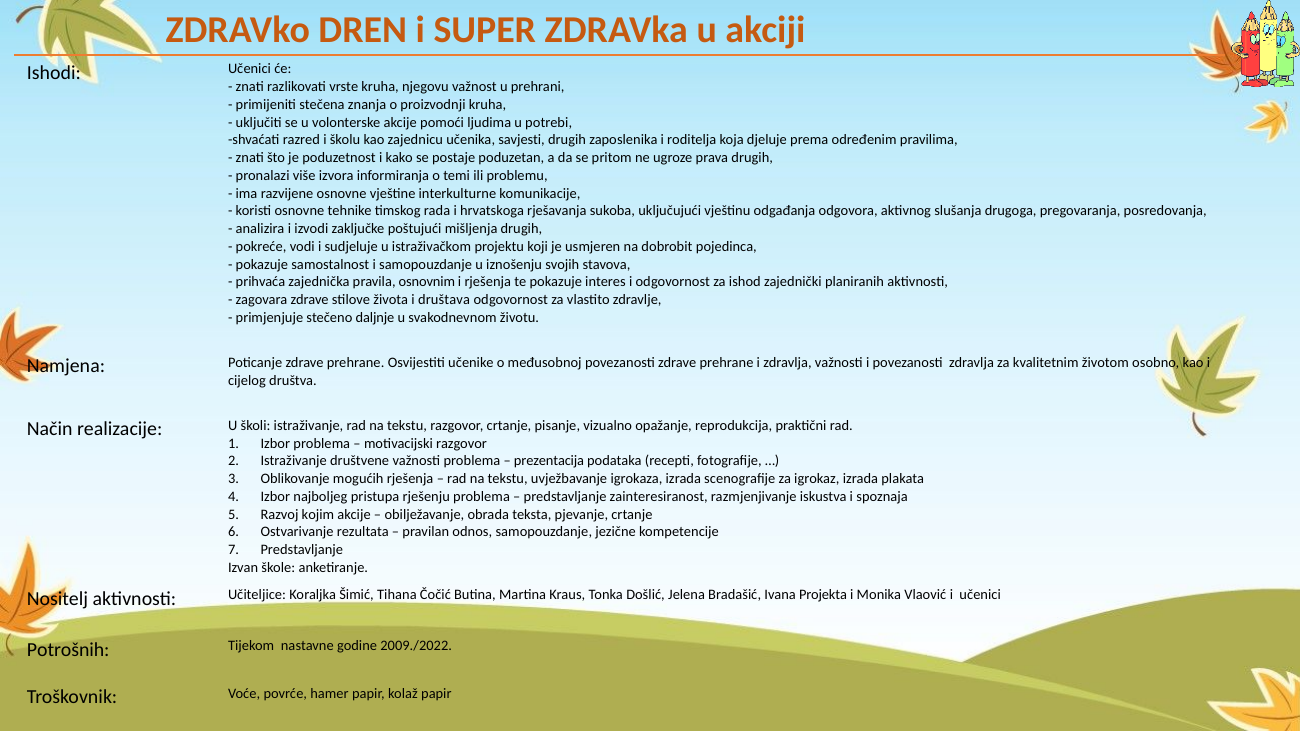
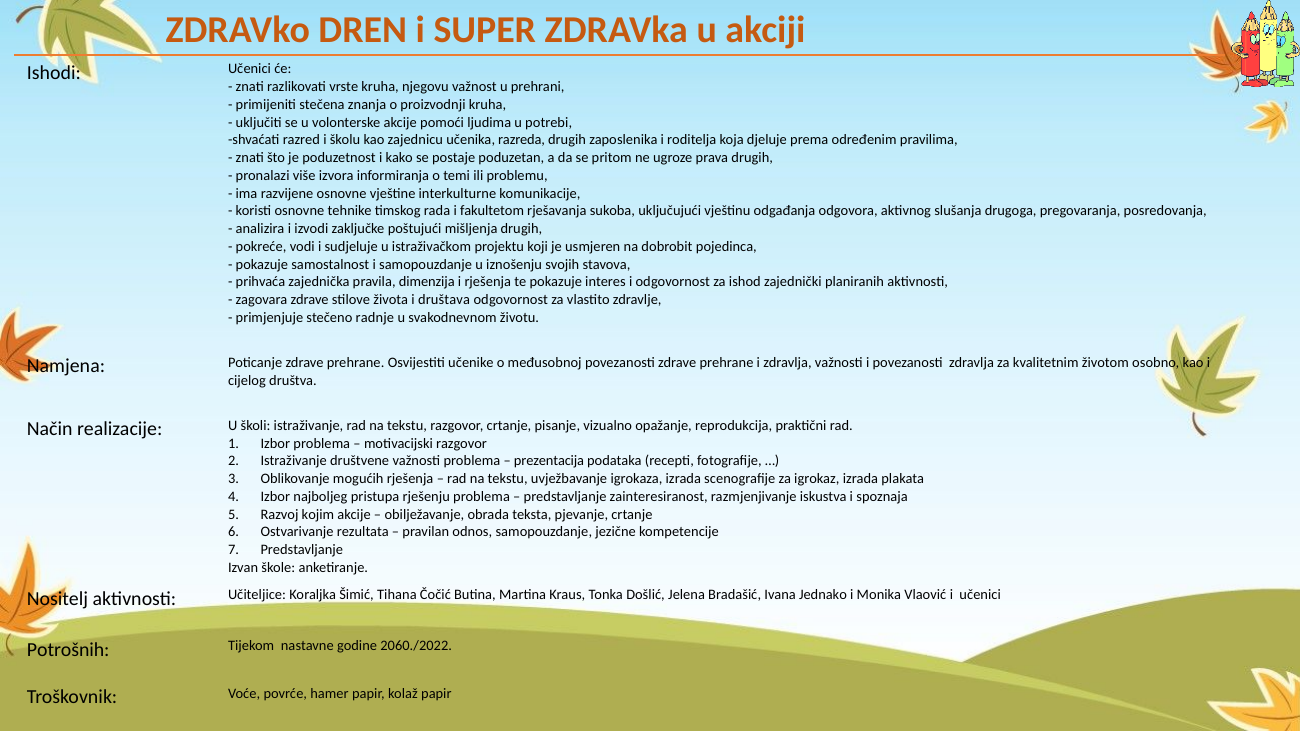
učenika savjesti: savjesti -> razreda (522, 140)
hrvatskoga: hrvatskoga -> fakultetom (492, 211)
osnovnim: osnovnim -> dimenzija (427, 282)
daljnje: daljnje -> radnje (375, 318)
Projekta: Projekta -> Jednako (823, 595)
2009./2022: 2009./2022 -> 2060./2022 (416, 646)
